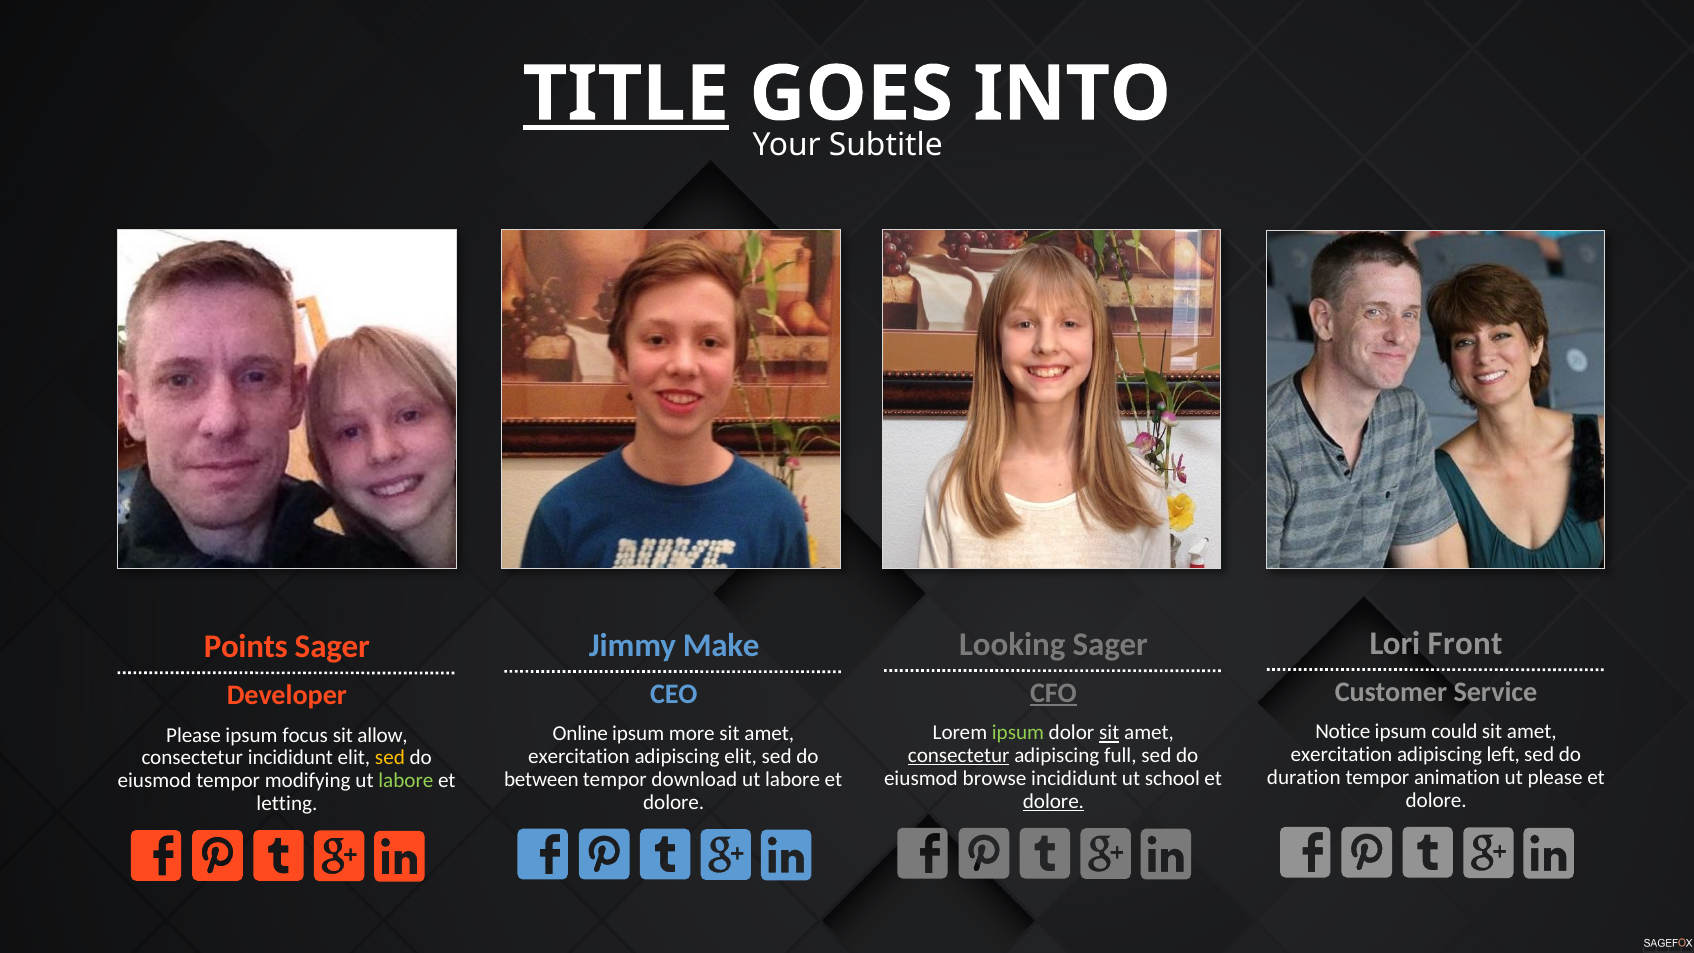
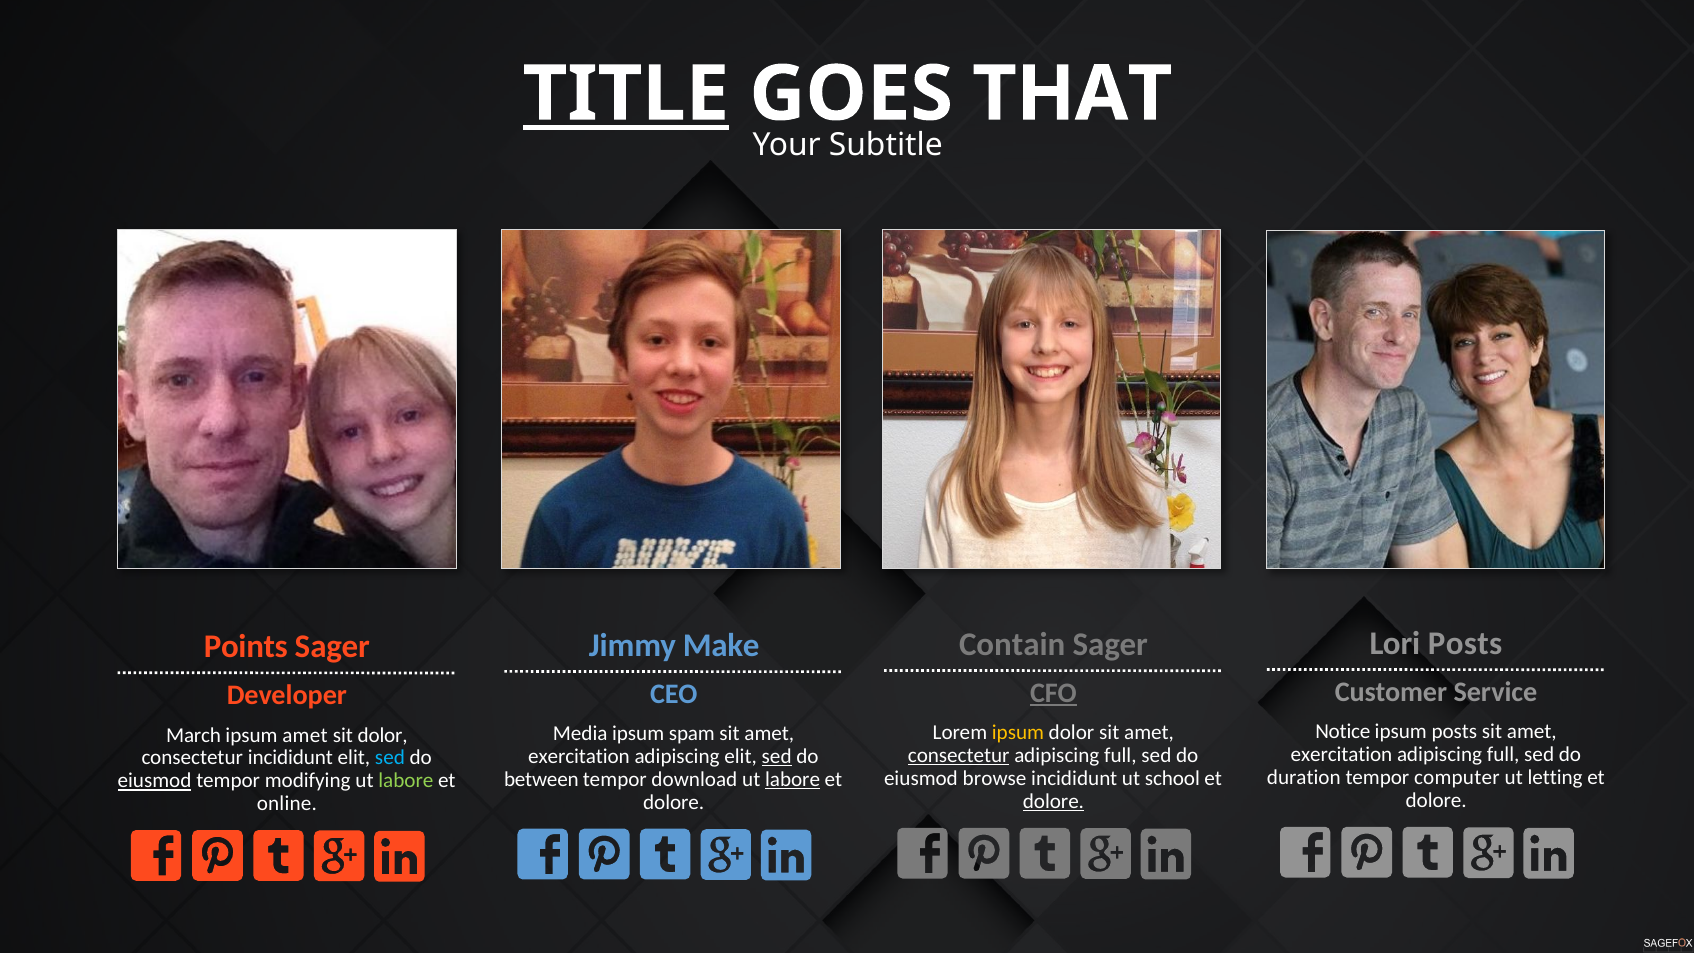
INTO: INTO -> THAT (1072, 94)
Lori Front: Front -> Posts (1465, 643)
Looking: Looking -> Contain (1012, 644)
ipsum could: could -> posts (1454, 732)
ipsum colour: light green -> yellow (1018, 733)
sit underline: present -> none (1109, 733)
Online: Online -> Media (580, 734)
more: more -> spam (692, 734)
Please: Please -> March (194, 735)
ipsum focus: focus -> amet (305, 735)
sit allow: allow -> dolor (383, 735)
left: left -> full (1503, 755)
sed underline: none -> present (777, 757)
sed colour: yellow -> light blue (390, 758)
animation: animation -> computer (1457, 777)
ut please: please -> letting (1555, 777)
labore underline: none -> present (793, 779)
eiusmod underline: none -> present (155, 781)
letting: letting -> online (287, 804)
